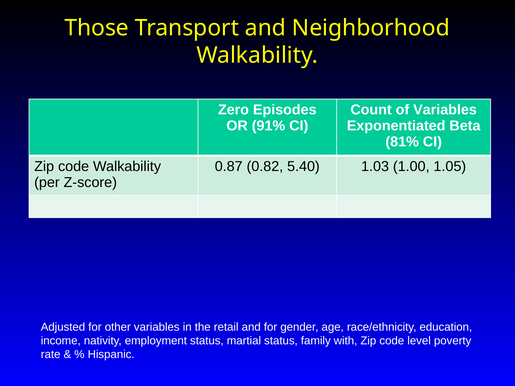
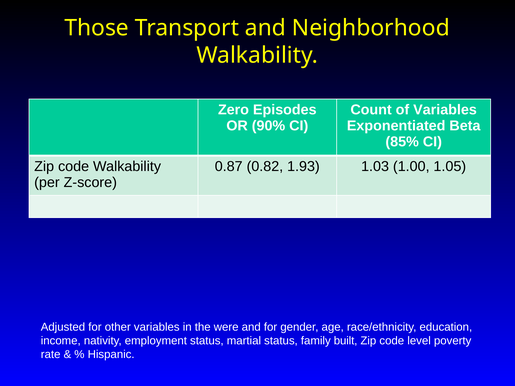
91%: 91% -> 90% (268, 126)
81%: 81% -> 85% (402, 142)
5.40: 5.40 -> 1.93 (303, 167)
retail: retail -> were (226, 327)
with: with -> built (346, 341)
